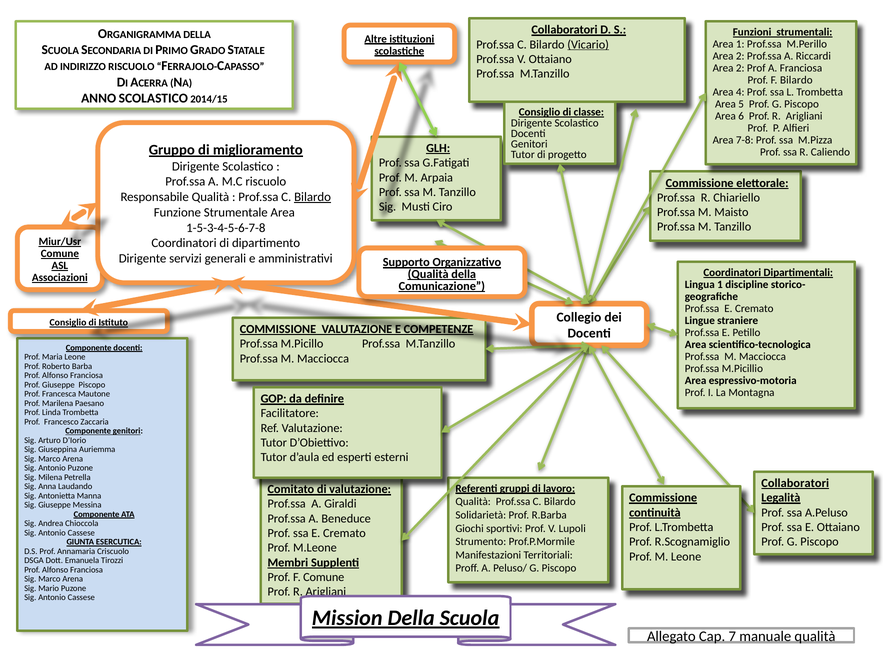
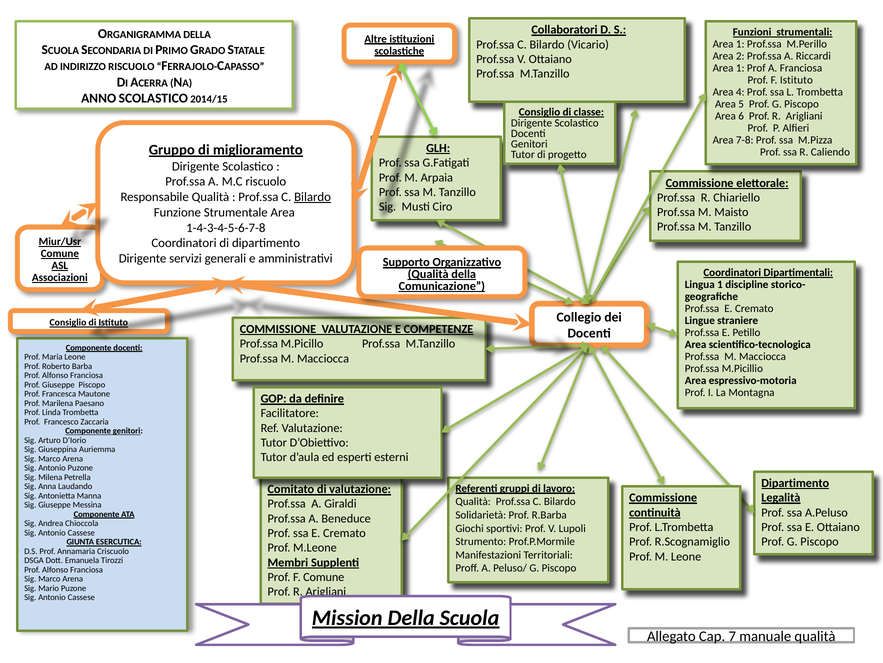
Vicario underline: present -> none (588, 44)
2: 2 -> 1 (740, 68)
F Bilardo: Bilardo -> Istituto (796, 80)
1-5-3-4-5-6-7-8: 1-5-3-4-5-6-7-8 -> 1-4-3-4-5-6-7-8 (226, 228)
Collaboratori: Collaboratori -> Dipartimento (795, 483)
